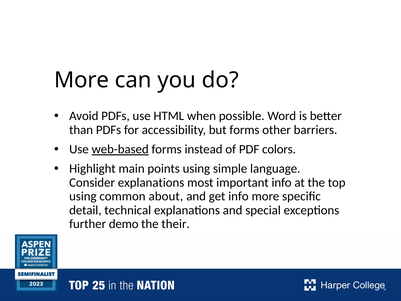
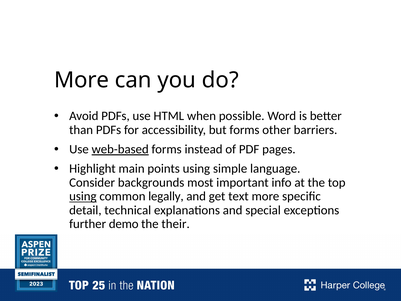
colors: colors -> pages (279, 149)
Consider explanations: explanations -> backgrounds (151, 182)
using underline: none -> present (83, 196)
about: about -> legally (166, 196)
get info: info -> text (238, 196)
